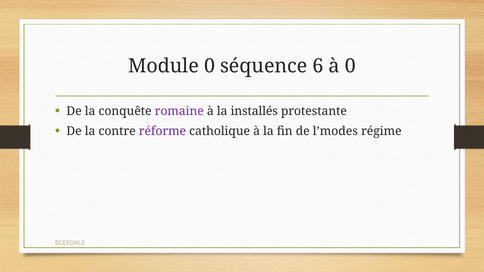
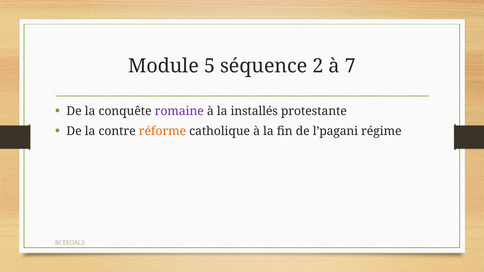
Module 0: 0 -> 5 (210, 66)
6: 6 -> 2 (318, 66)
à 0: 0 -> 7 (350, 66)
réforme colour: purple -> orange (162, 131)
l’modes: l’modes -> l’pagani (335, 131)
